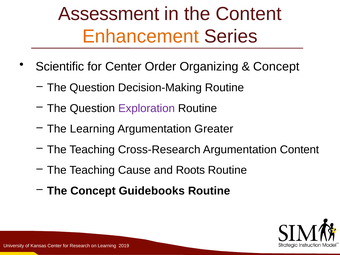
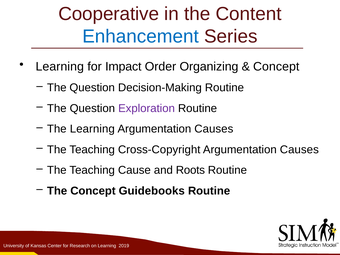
Assessment: Assessment -> Cooperative (109, 14)
Enhancement colour: orange -> blue (141, 36)
Scientific: Scientific -> Learning (60, 67)
for Center: Center -> Impact (123, 67)
Greater: Greater -> Causes (214, 129)
Cross-Research: Cross-Research -> Cross-Copyright (159, 150)
Content: Content -> Causes (299, 150)
